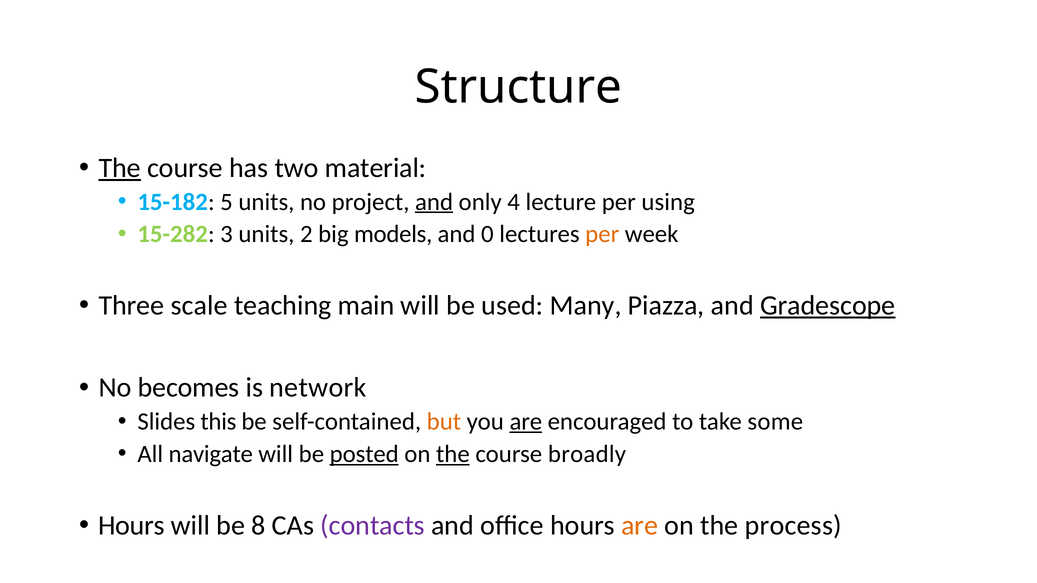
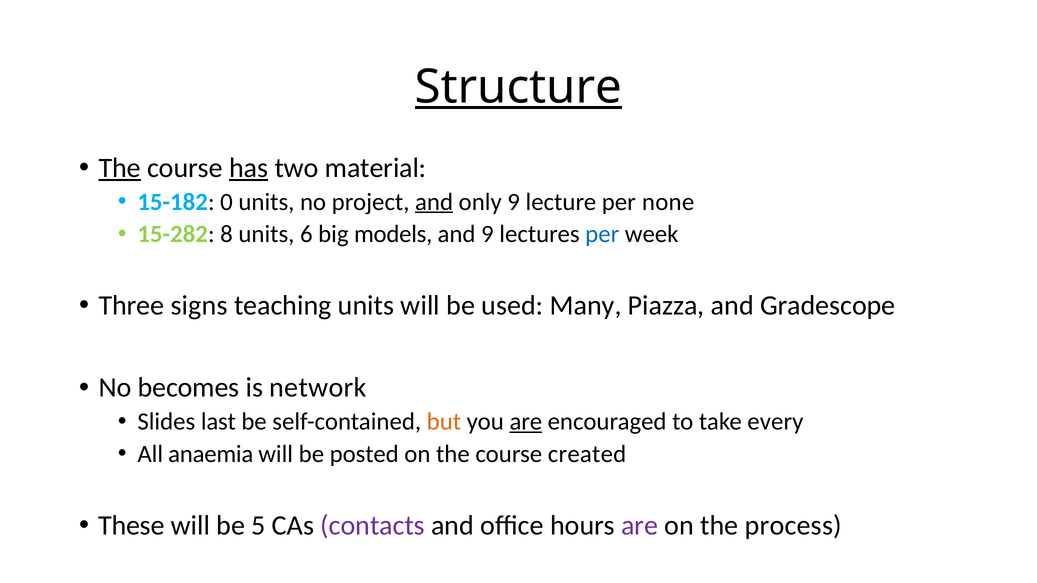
Structure underline: none -> present (518, 87)
has underline: none -> present (249, 168)
5: 5 -> 0 (226, 202)
only 4: 4 -> 9 (514, 202)
using: using -> none (668, 202)
3: 3 -> 8 (226, 234)
2: 2 -> 6 (306, 234)
and 0: 0 -> 9 (487, 234)
per colour: orange -> blue (602, 234)
scale: scale -> signs (199, 306)
teaching main: main -> units (366, 306)
Gradescope underline: present -> none (828, 306)
this: this -> last (218, 422)
some: some -> every (775, 422)
navigate: navigate -> anaemia (211, 454)
posted underline: present -> none (364, 454)
the underline: present -> none (453, 454)
broadly: broadly -> created (587, 454)
Hours: Hours -> These (132, 526)
8: 8 -> 5 (258, 526)
are colour: orange -> purple (640, 526)
